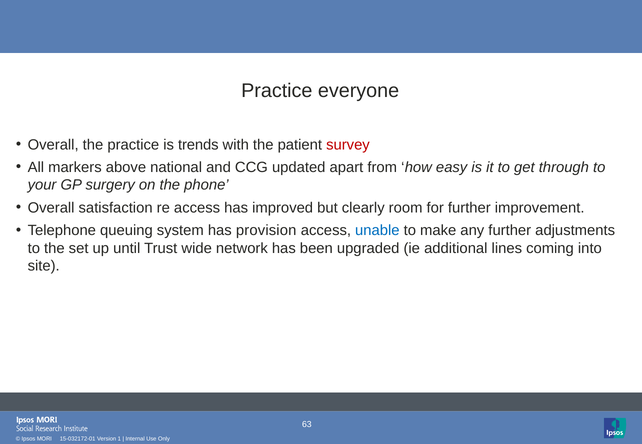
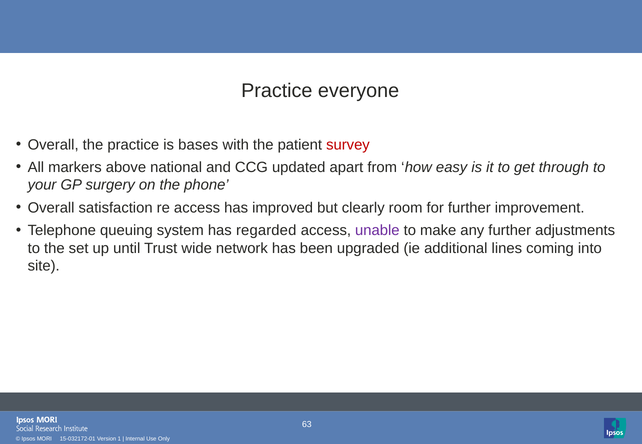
trends: trends -> bases (198, 145)
provision: provision -> regarded (266, 231)
unable colour: blue -> purple (377, 231)
